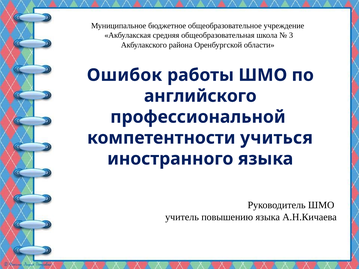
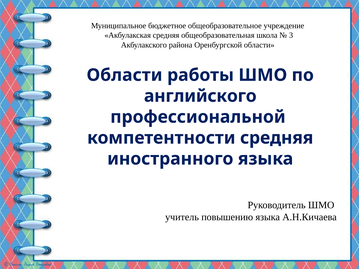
Ошибок: Ошибок -> Области (125, 75)
компетентности учиться: учиться -> средняя (277, 138)
